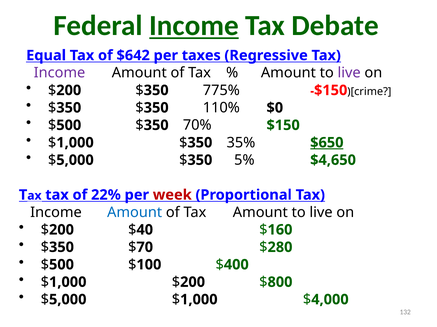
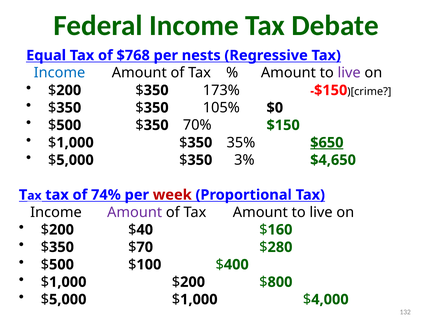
Income underline: present -> none (194, 26)
$642: $642 -> $768 (133, 56)
taxes: taxes -> nests (201, 56)
Income colour: purple -> blue (59, 73)
775%: 775% -> 173% (221, 91)
110%: 110% -> 105% (221, 108)
5%: 5% -> 3% (244, 160)
22%: 22% -> 74% (106, 195)
Amount colour: blue -> purple (135, 213)
